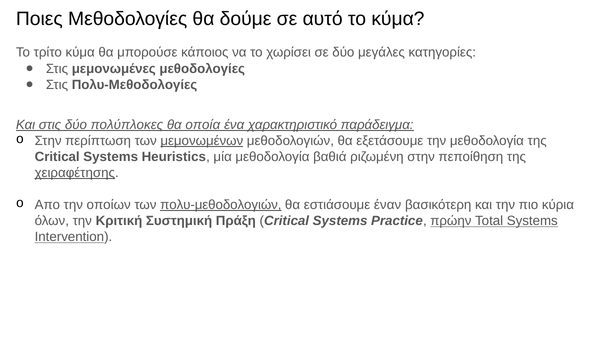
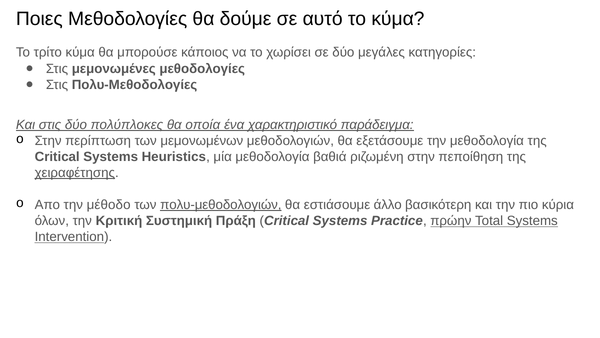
μεμονωμένων underline: present -> none (202, 140)
οποίων: οποίων -> μέθοδο (109, 204)
έναν: έναν -> άλλο (388, 204)
